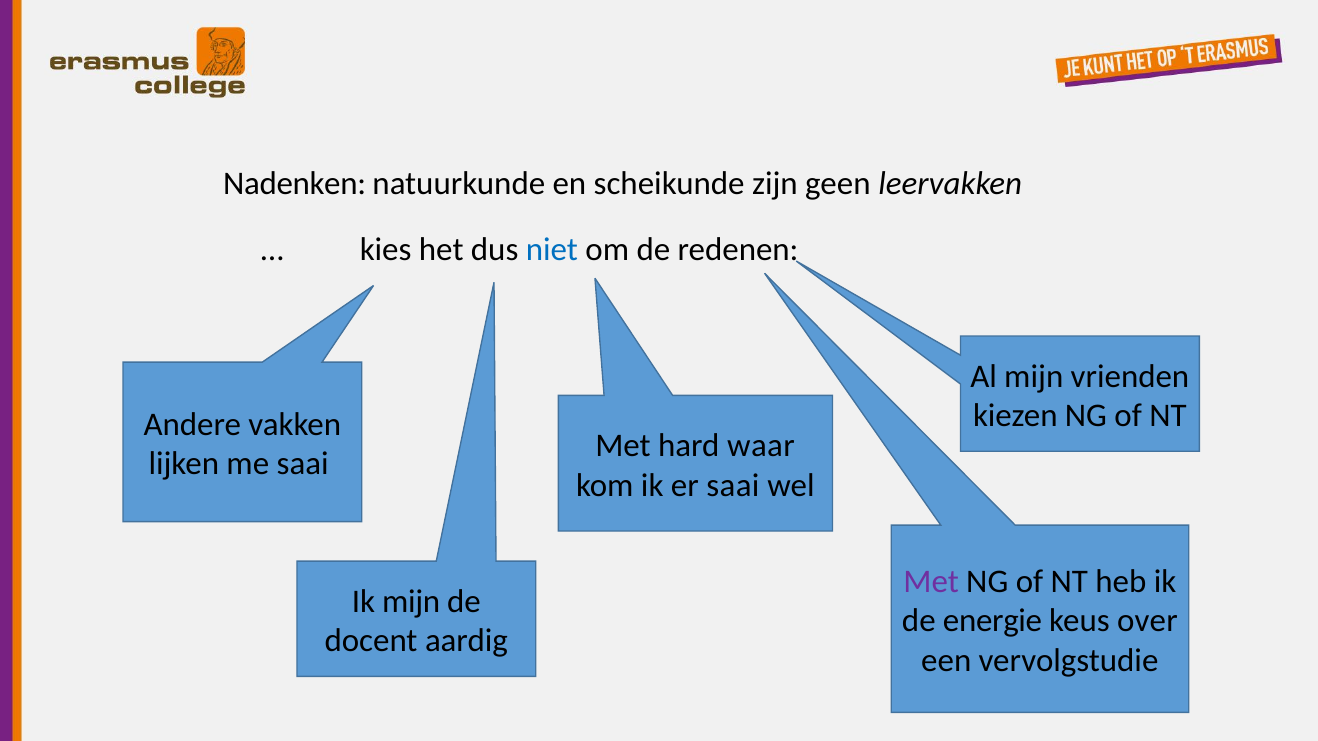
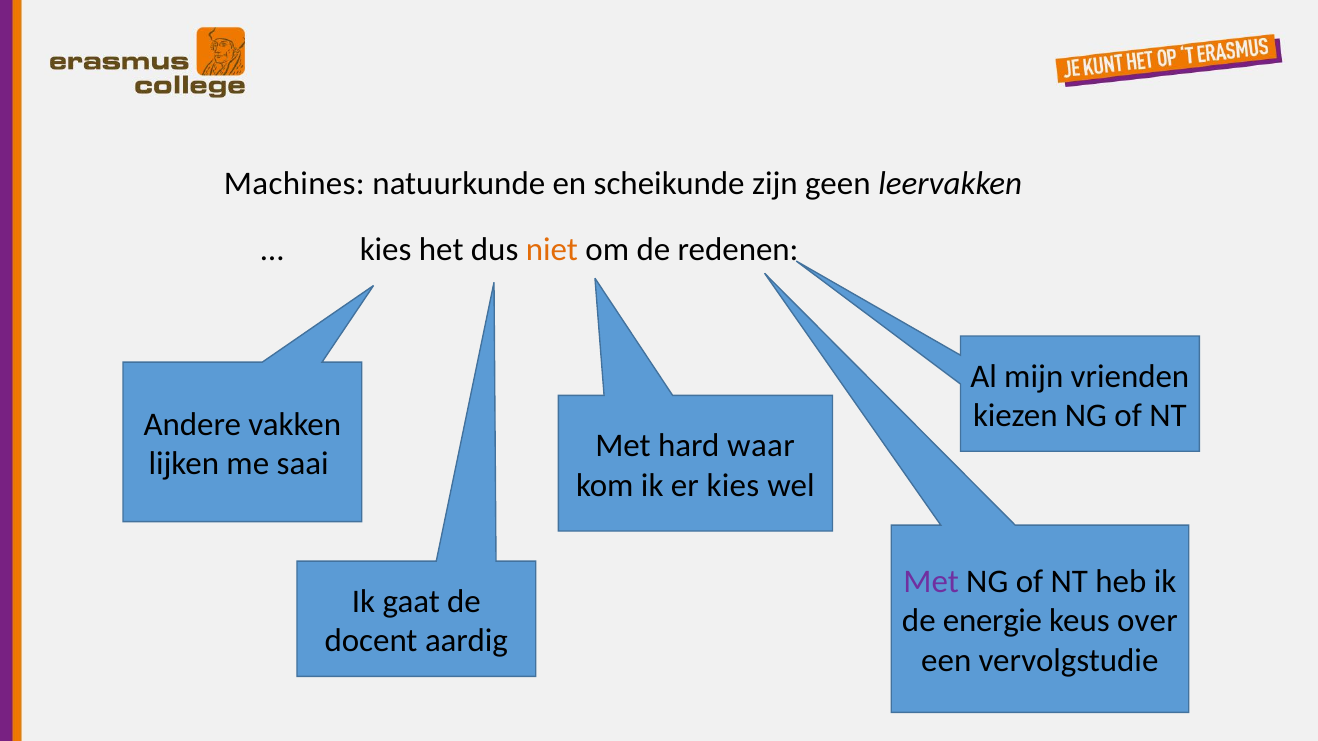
Nadenken: Nadenken -> Machines (294, 183)
niet colour: blue -> orange (552, 249)
er saai: saai -> kies (733, 486)
Ik mijn: mijn -> gaat (411, 602)
